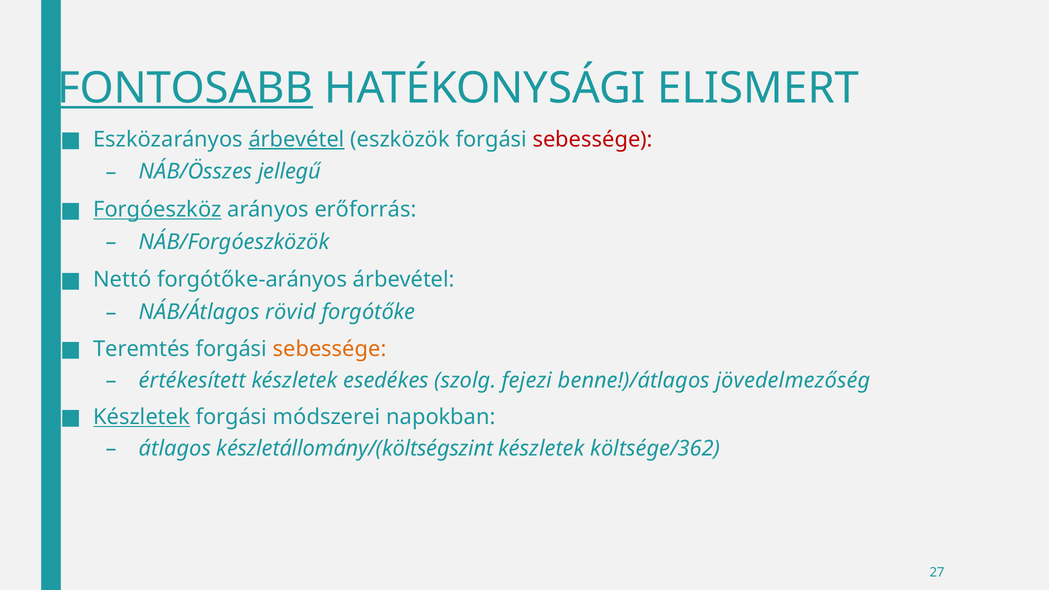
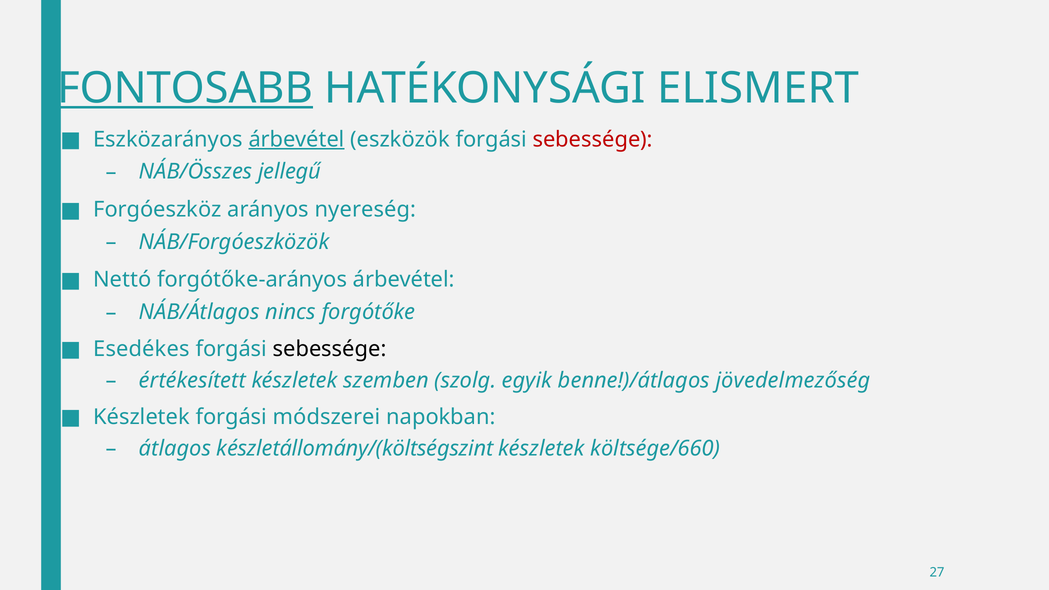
Forgóeszköz underline: present -> none (157, 210)
erőforrás: erőforrás -> nyereség (365, 210)
rövid: rövid -> nincs (291, 312)
Teremtés: Teremtés -> Esedékes (142, 349)
sebessége colour: orange -> black (330, 349)
esedékes: esedékes -> szemben (386, 380)
fejezi: fejezi -> egyik (527, 380)
Készletek underline: present -> none (142, 417)
költsége/362: költsége/362 -> költsége/660 (655, 448)
